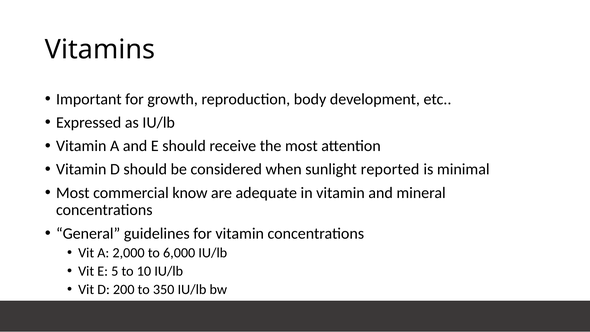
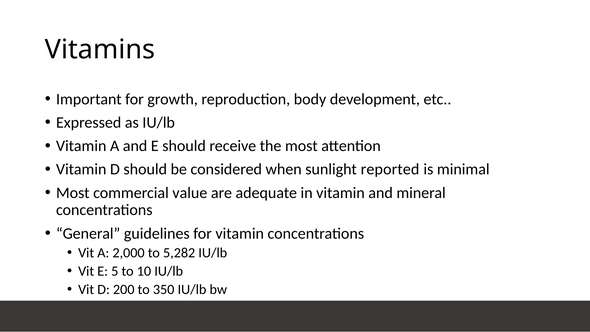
know: know -> value (190, 193)
6,000: 6,000 -> 5,282 (179, 253)
